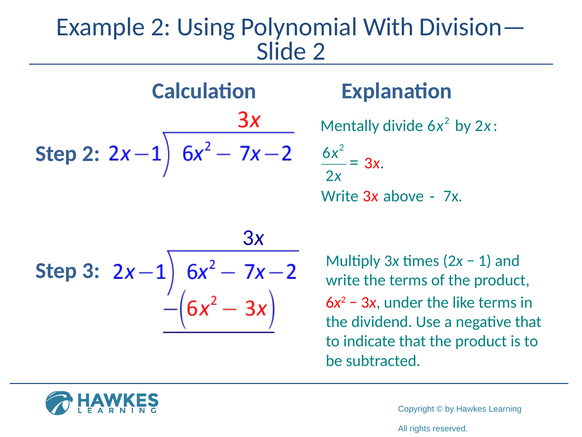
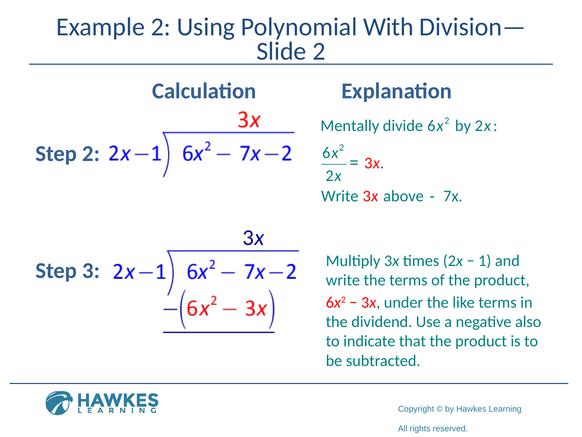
negative that: that -> also (528, 322)
